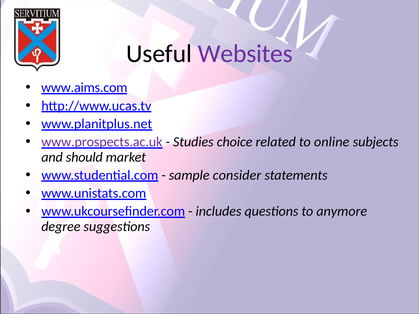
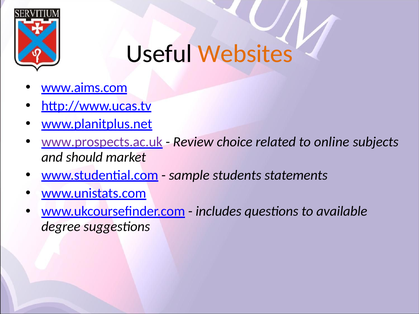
Websites colour: purple -> orange (245, 54)
Studies: Studies -> Review (193, 142)
consider: consider -> students (237, 175)
anymore: anymore -> available (342, 212)
